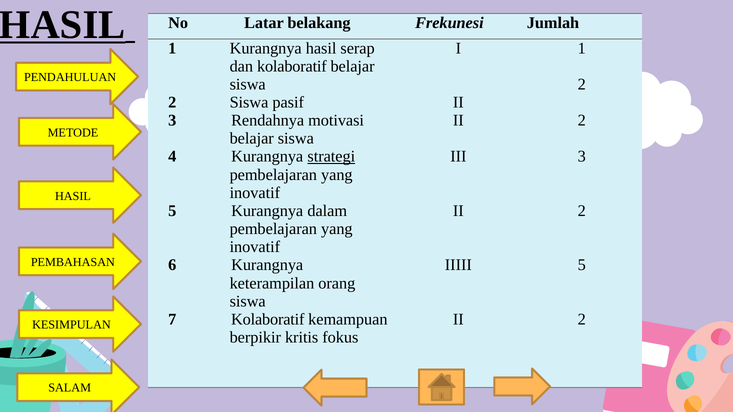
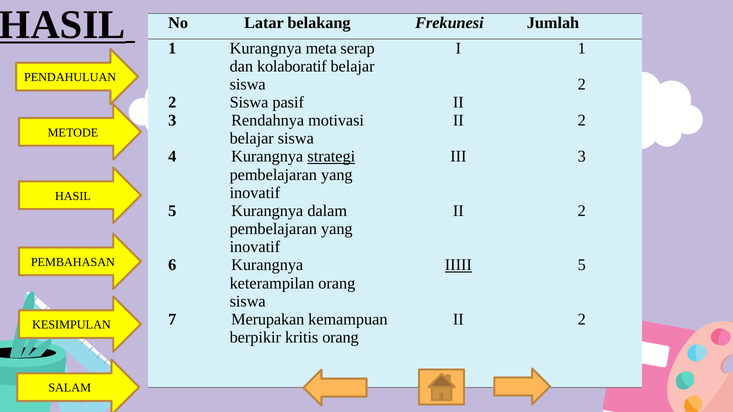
Kurangnya hasil: hasil -> meta (321, 48)
IIIII underline: none -> present (458, 265)
Kolaboratif: Kolaboratif -> Merupakan (268, 320)
kritis fokus: fokus -> orang (340, 338)
